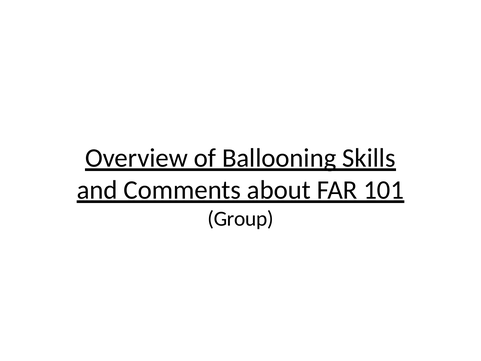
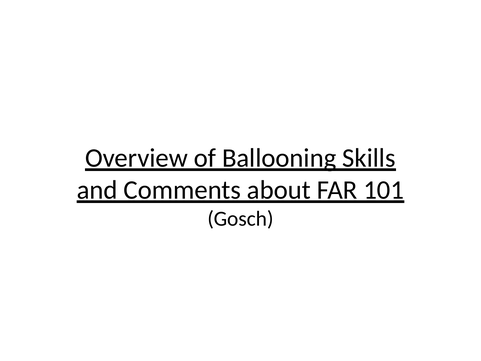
Group: Group -> Gosch (240, 219)
